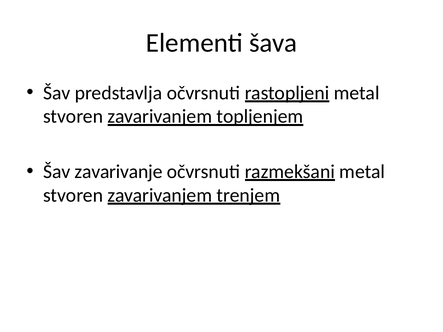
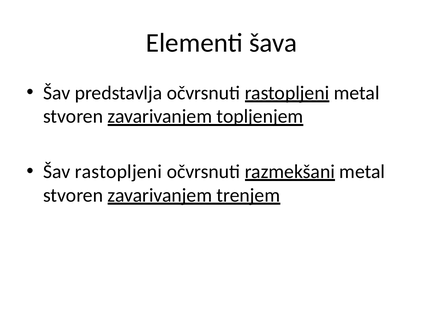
Šav zavarivanje: zavarivanje -> rastopljeni (118, 172)
